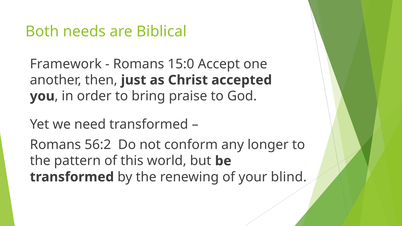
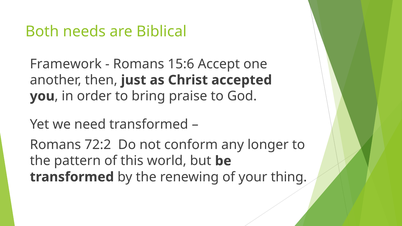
15:0: 15:0 -> 15:6 (181, 64)
56:2: 56:2 -> 72:2 (98, 145)
blind: blind -> thing (289, 177)
